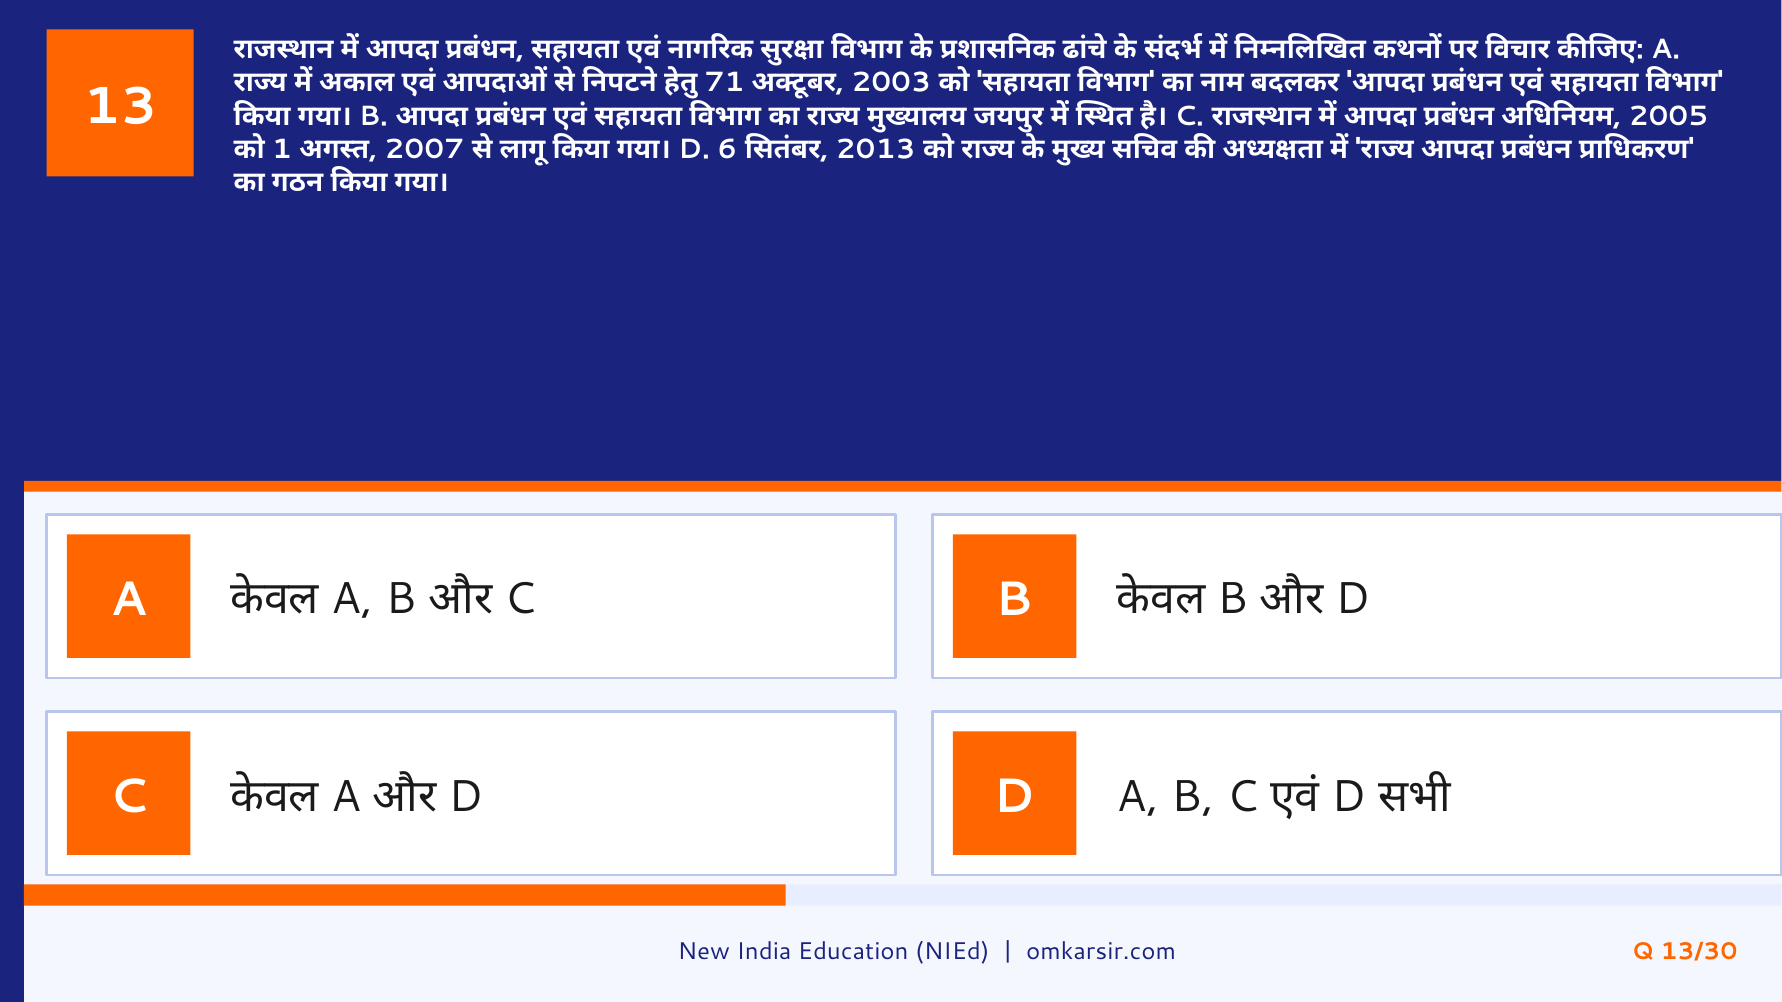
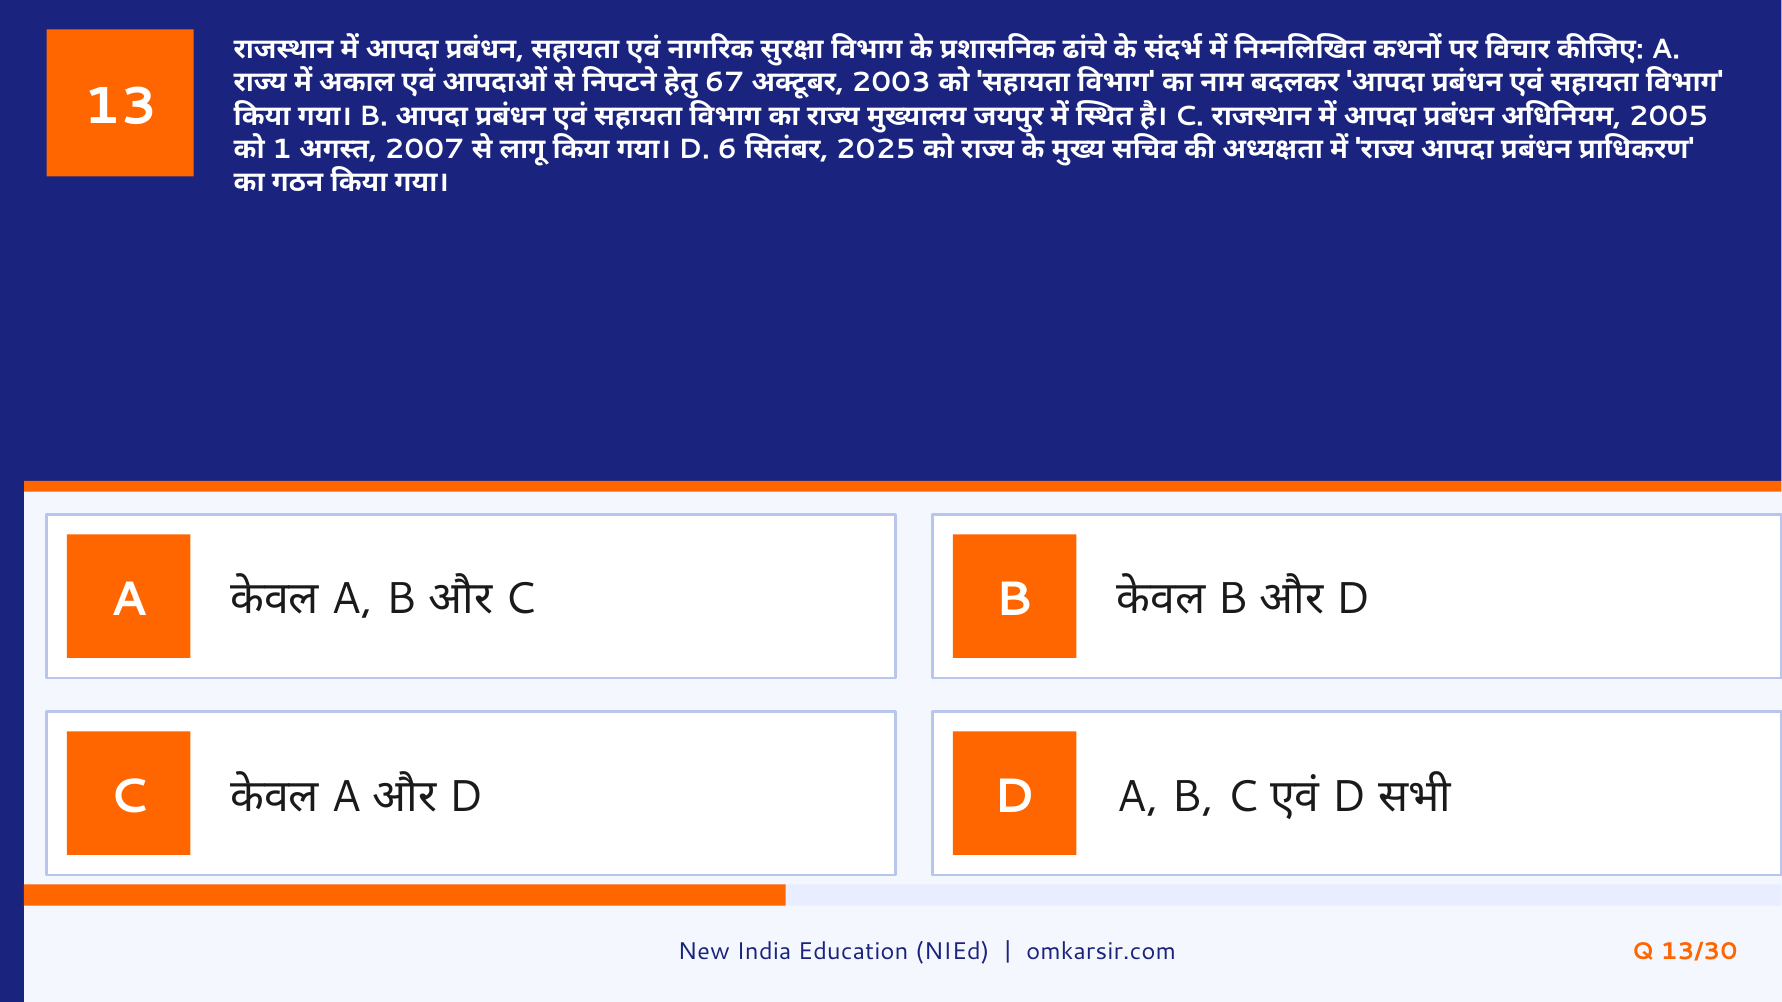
71: 71 -> 67 (724, 83)
2013: 2013 -> 2025 (876, 149)
